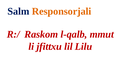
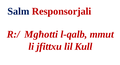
Responsorjali colour: orange -> red (62, 11)
Raskom: Raskom -> Mgħotti (41, 34)
Lilu: Lilu -> Kull (84, 46)
